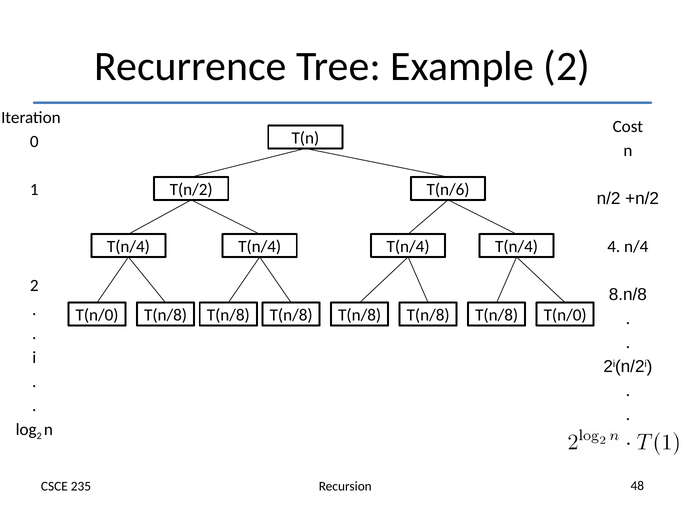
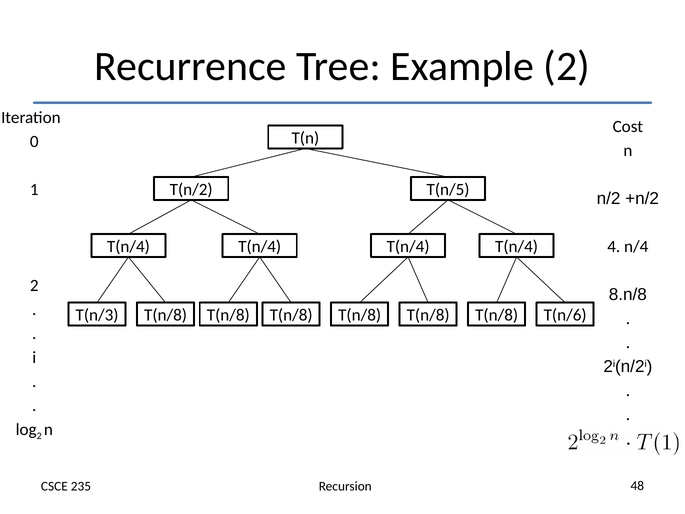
T(n/6: T(n/6 -> T(n/5 (448, 190)
T(n/0: T(n/0 -> T(n/3 (97, 315)
T(n/8 T(n/0: T(n/0 -> T(n/6 (565, 315)
